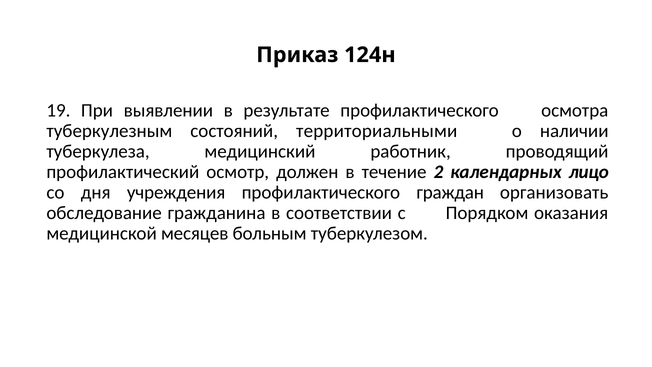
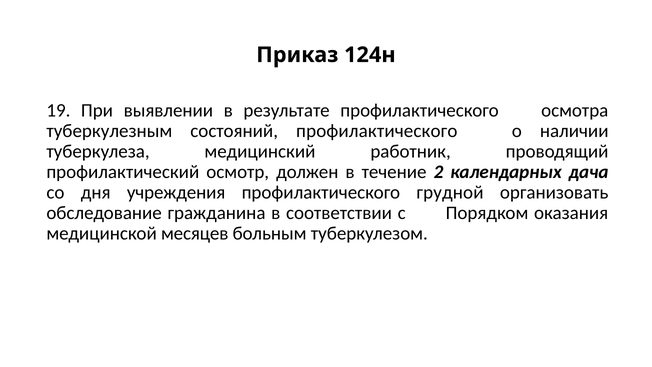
состояний территориальными: территориальными -> профилактического (377, 131)
лицо: лицо -> дача (589, 172)
граждан: граждан -> грудной (450, 192)
